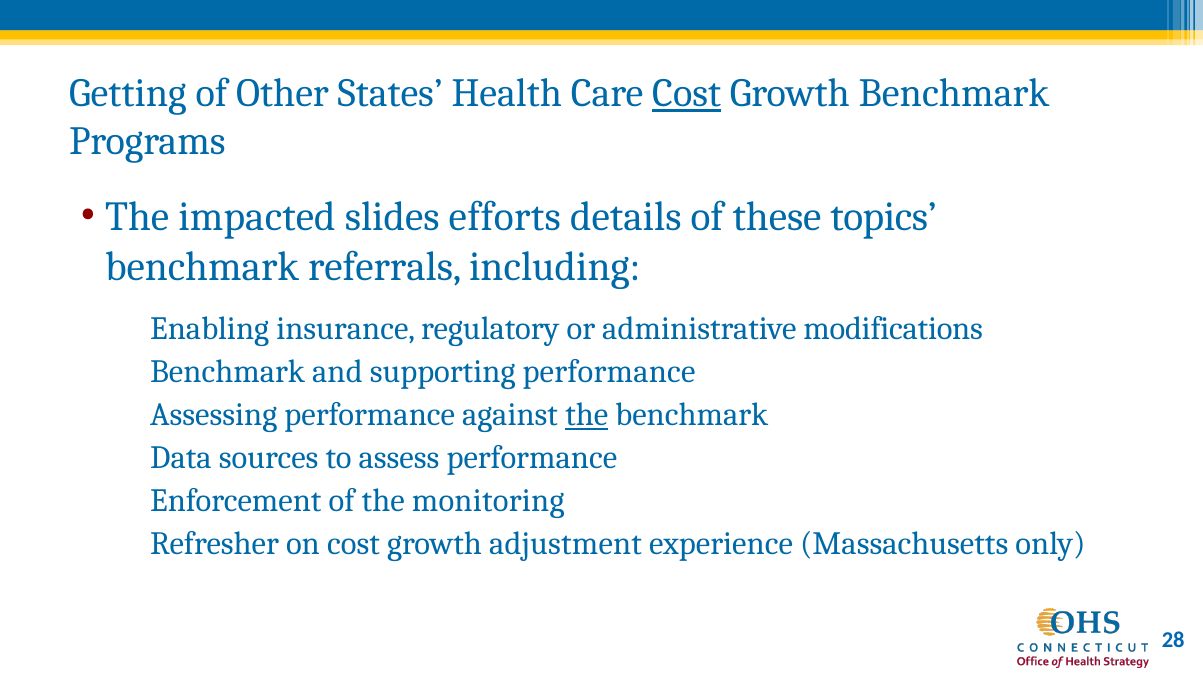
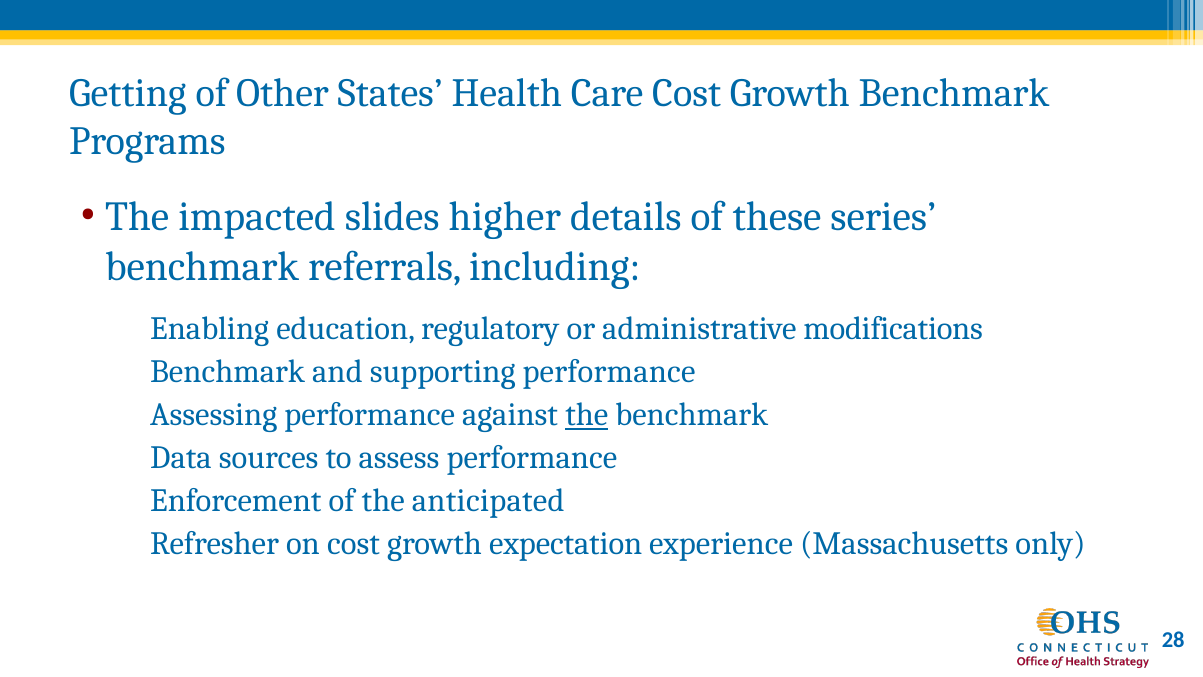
Cost underline: present -> none (687, 93)
efforts: efforts -> higher (505, 217)
topics: topics -> series (883, 217)
insurance: insurance -> education (346, 328)
monitoring: monitoring -> anticipated (488, 500)
adjustment: adjustment -> expectation (566, 543)
